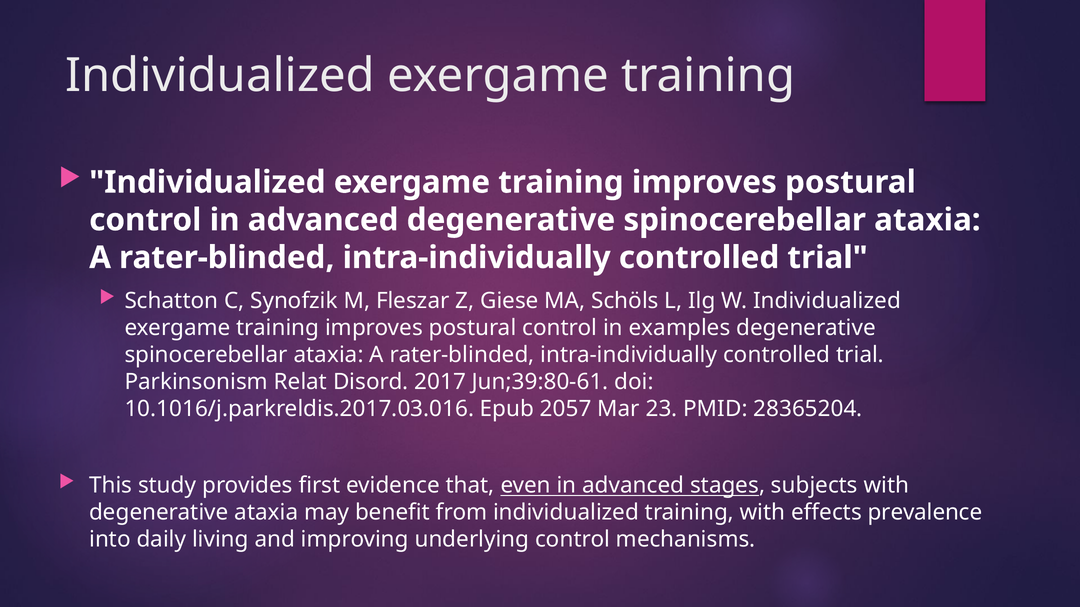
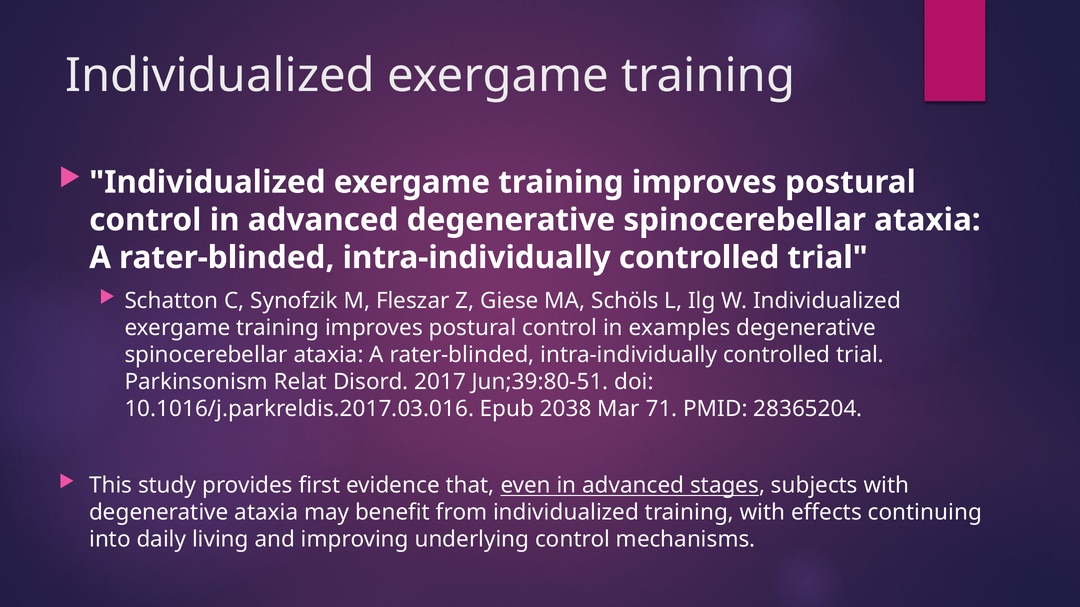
Jun;39:80-61: Jun;39:80-61 -> Jun;39:80-51 (540, 382)
2057: 2057 -> 2038 (566, 409)
23: 23 -> 71 (662, 409)
prevalence: prevalence -> continuing (925, 513)
